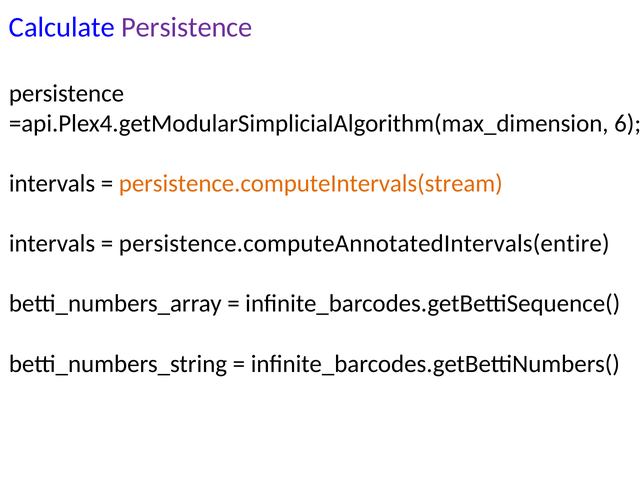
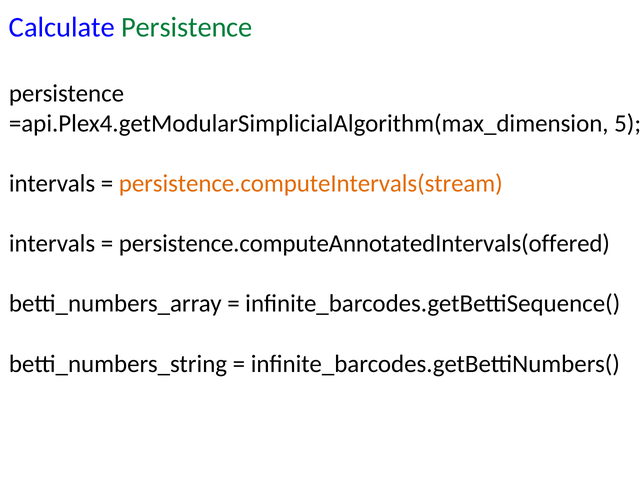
Persistence colour: purple -> green (187, 27)
6: 6 -> 5 (628, 124)
persistence.computeAnnotatedIntervals(entire: persistence.computeAnnotatedIntervals(entire -> persistence.computeAnnotatedIntervals(offered (364, 243)
